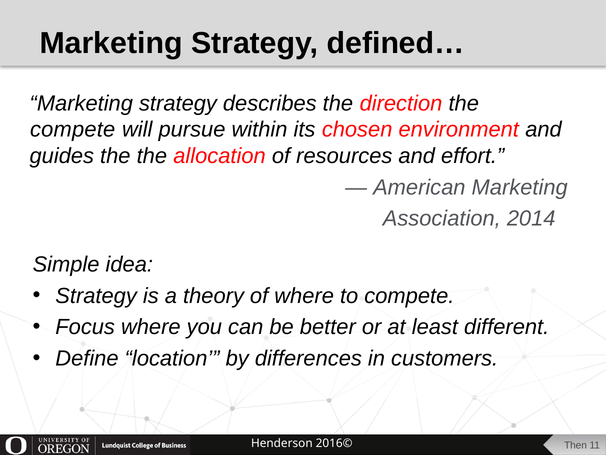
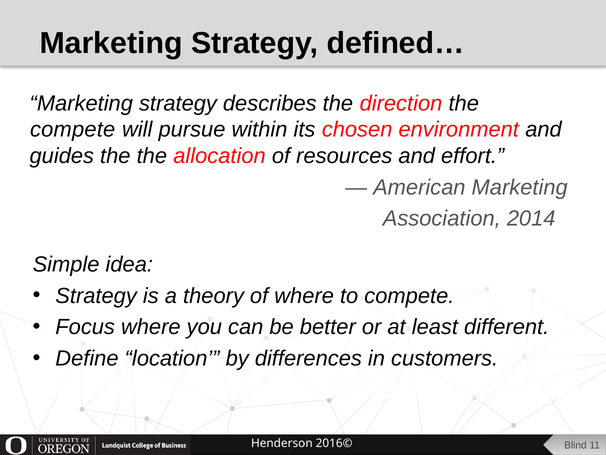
Then: Then -> Blind (575, 445)
